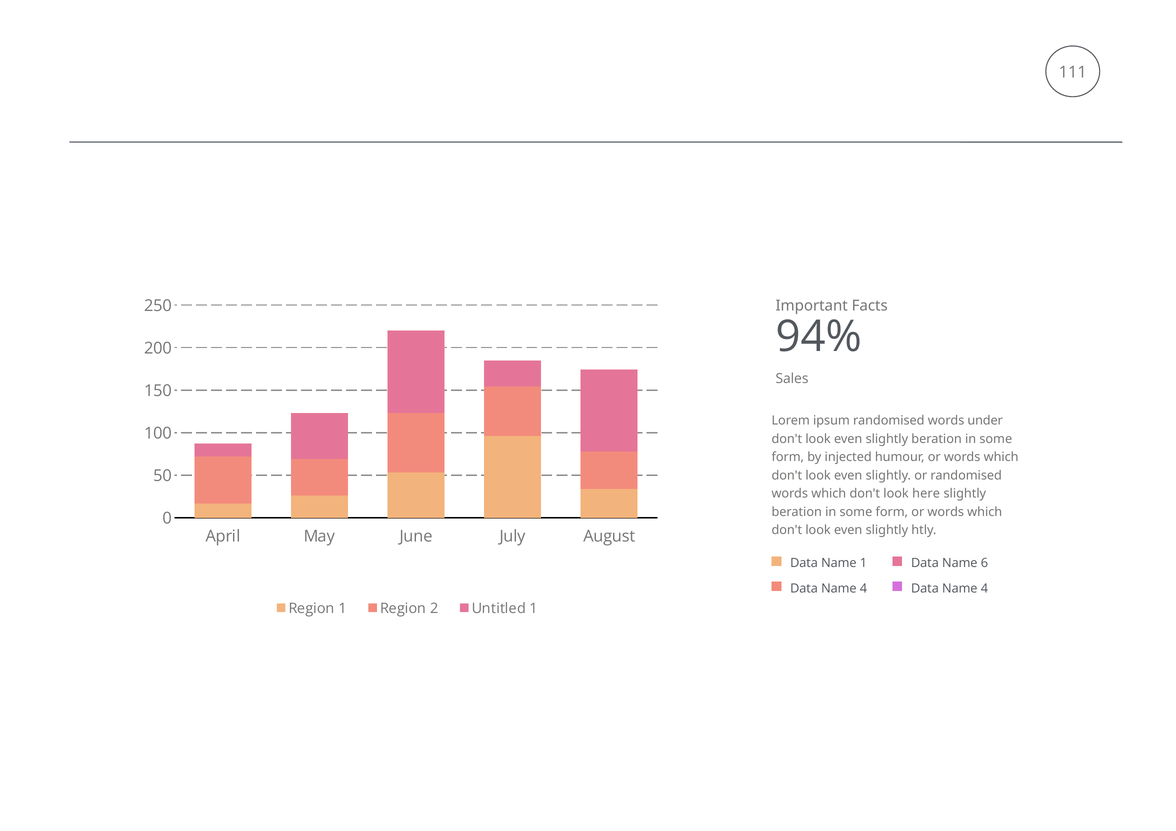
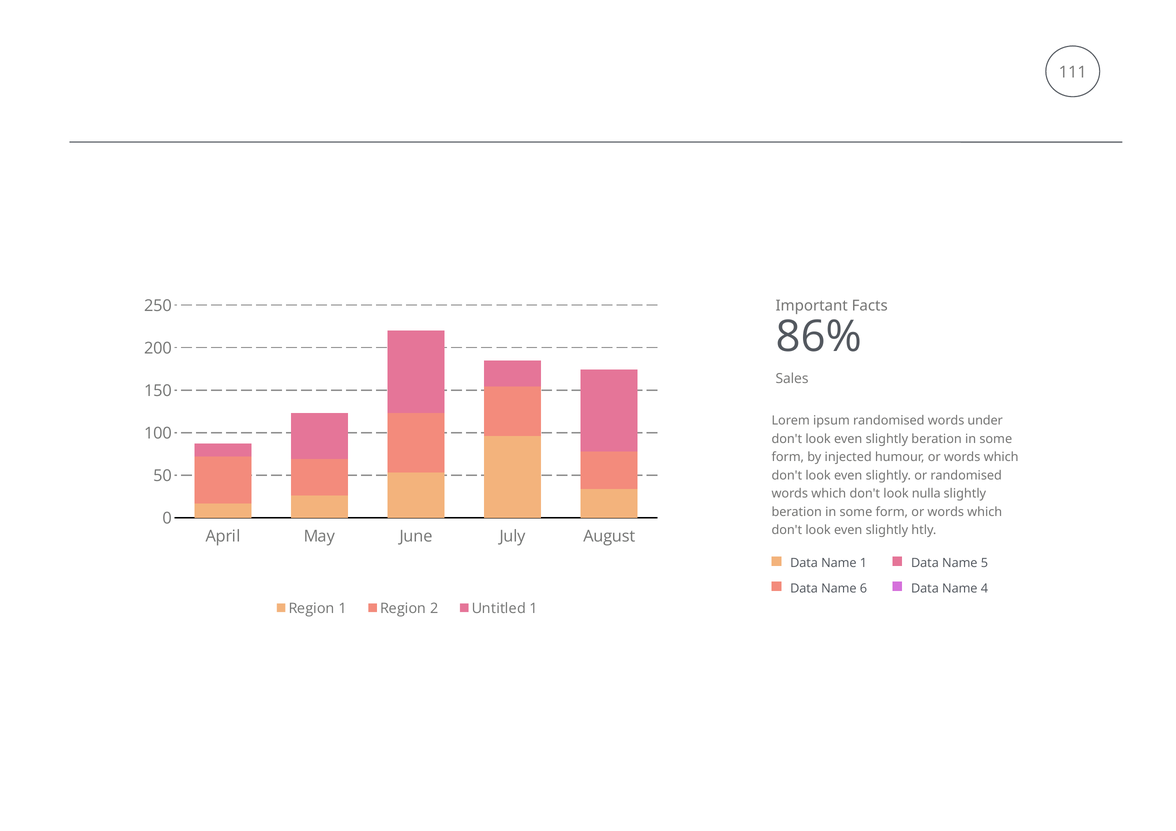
94%: 94% -> 86% (819, 337)
here: here -> nulla (926, 494)
6: 6 -> 5 (984, 563)
4: 4 -> 6 (863, 589)
